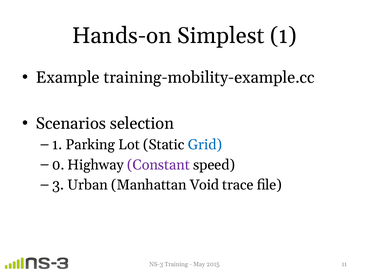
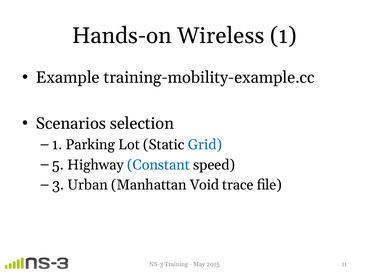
Simplest: Simplest -> Wireless (221, 36)
0: 0 -> 5 (58, 165)
Constant colour: purple -> blue (158, 165)
